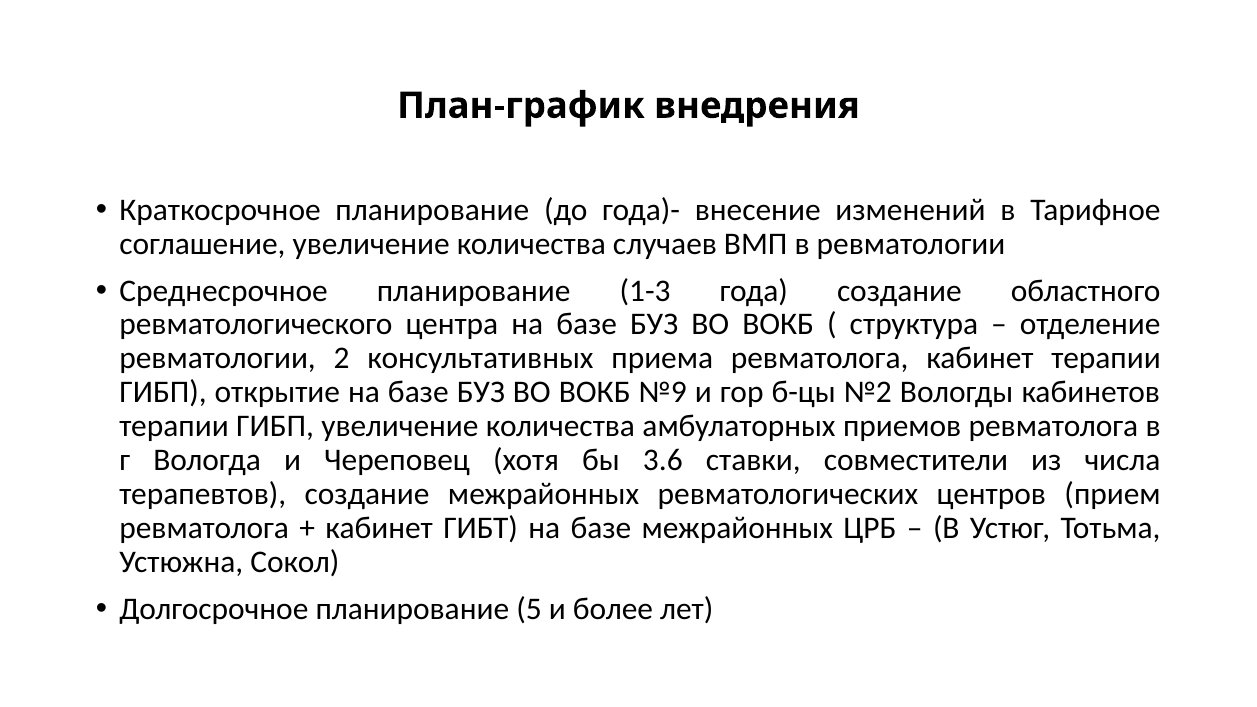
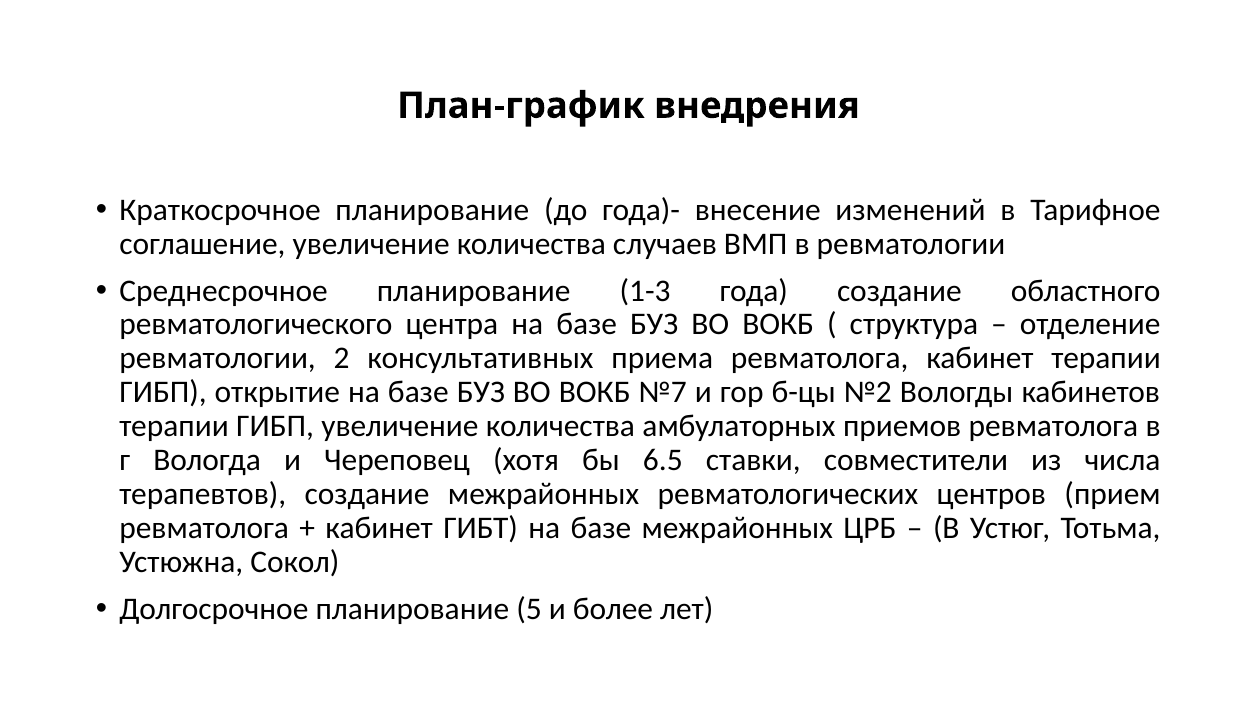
№9: №9 -> №7 (663, 392)
3.6: 3.6 -> 6.5 (663, 460)
